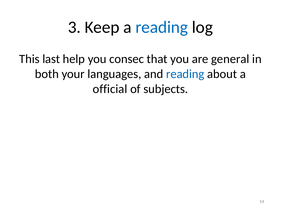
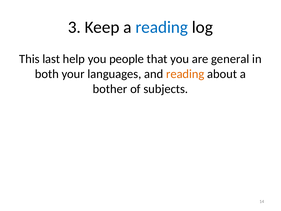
consec: consec -> people (127, 59)
reading colour: blue -> orange (185, 74)
official: official -> bother (110, 89)
